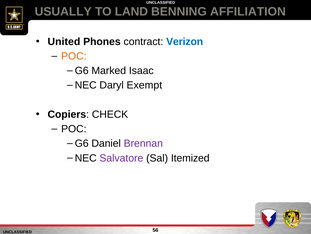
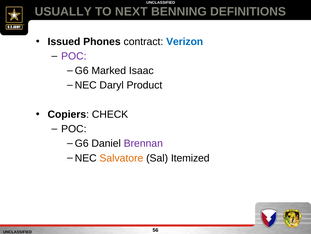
LAND: LAND -> NEXT (131, 12)
AFFILIATION: AFFILIATION -> DEFINITIONS (248, 12)
United: United -> Issued (64, 42)
POC colour: orange -> purple (74, 56)
Exempt: Exempt -> Product (144, 85)
Salvatore colour: purple -> orange (121, 158)
